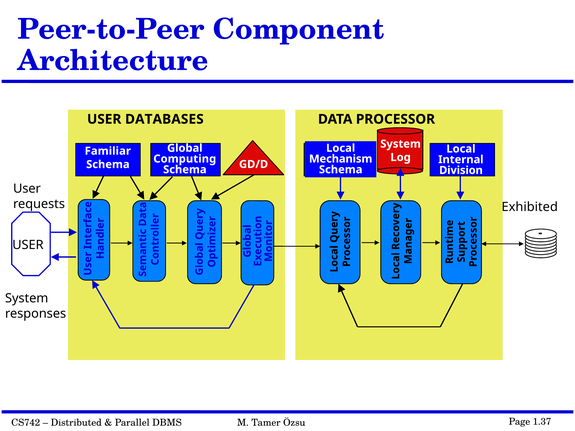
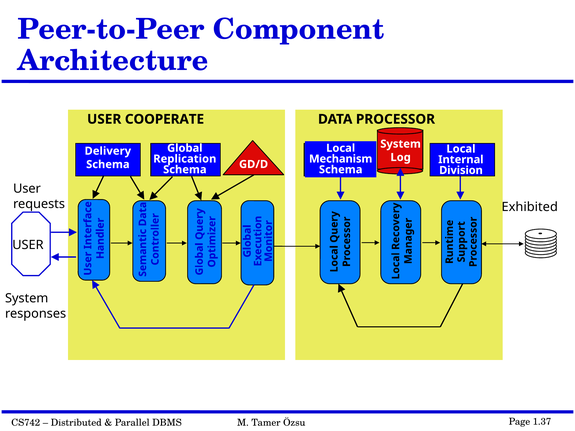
DATABASES: DATABASES -> COOPERATE (164, 119)
Familiar: Familiar -> Delivery (108, 151)
Computing: Computing -> Replication (185, 159)
